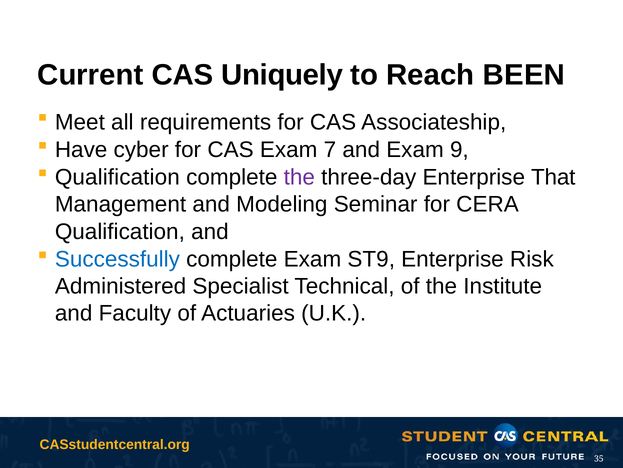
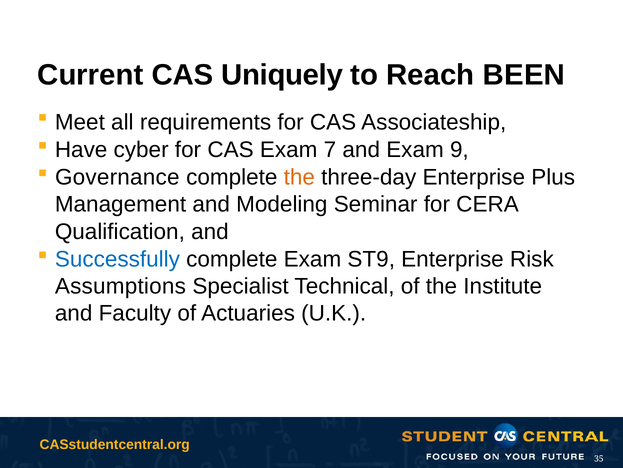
Qualification: Qualification -> Governance (117, 177)
the colour: purple -> orange (299, 177)
That: That -> Plus (553, 177)
Administered: Administered -> Assumptions (120, 286)
